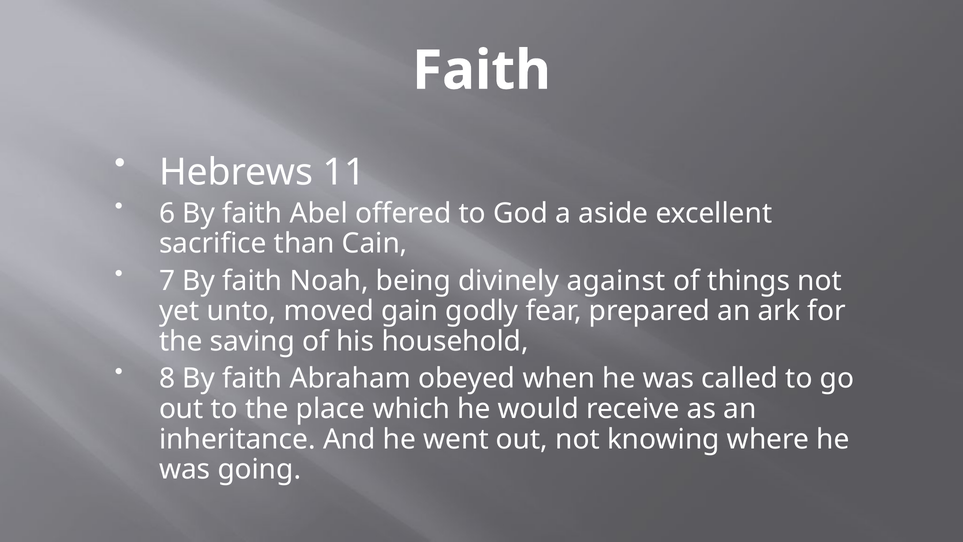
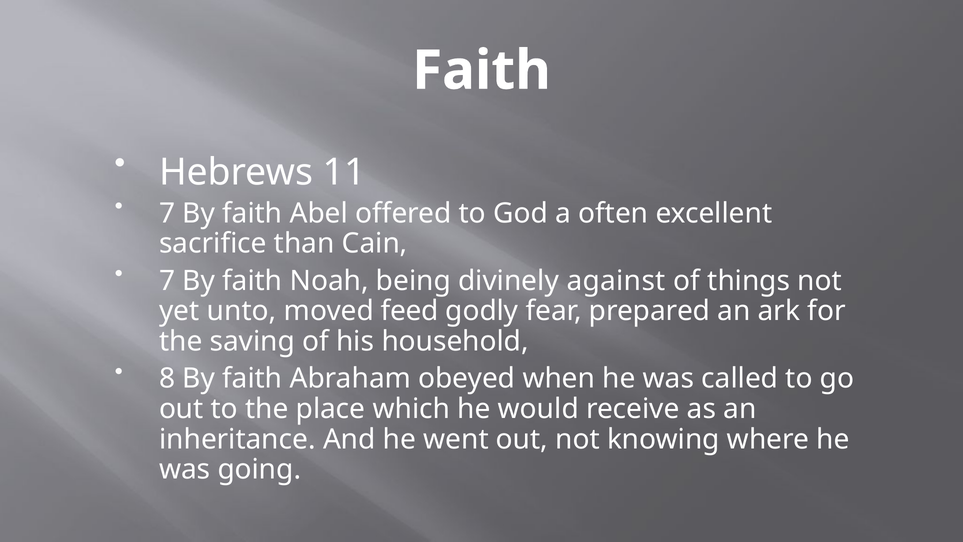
6: 6 -> 7 (167, 213)
aside: aside -> often (613, 213)
gain: gain -> feed (410, 311)
